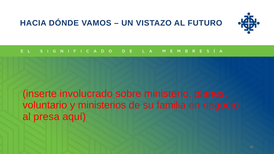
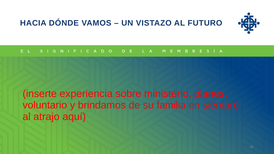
involucrado: involucrado -> experiencia (86, 94)
ministerios: ministerios -> brindamos (102, 105)
negocio: negocio -> siempre (221, 105)
presa: presa -> atrajo (46, 117)
